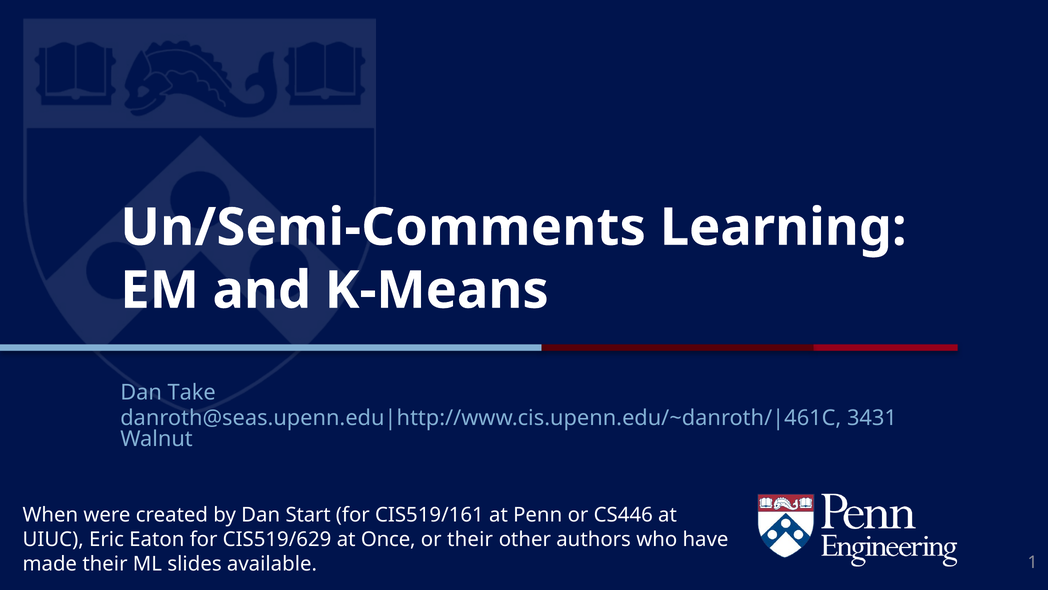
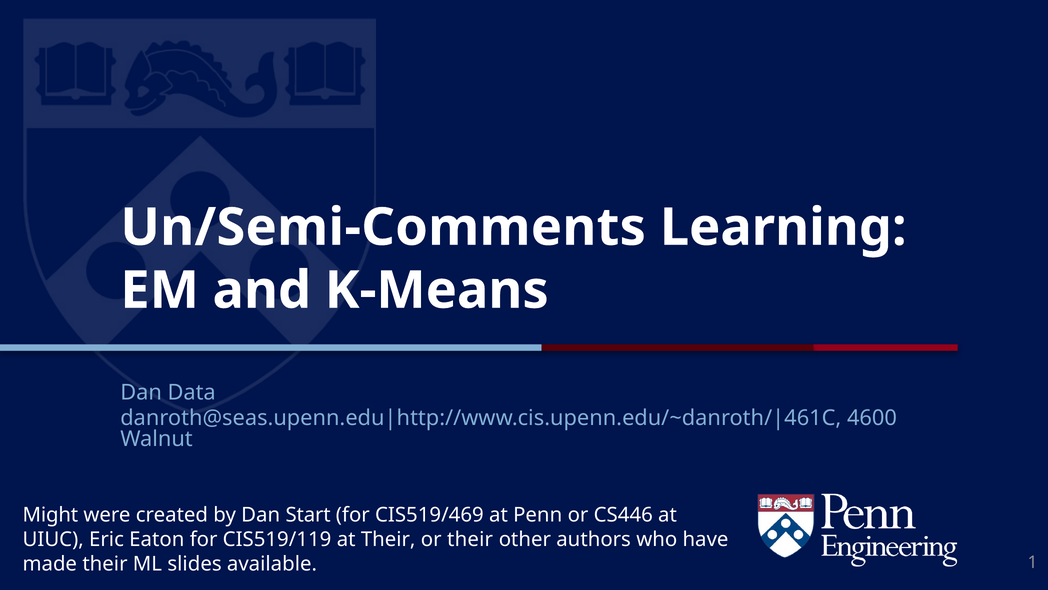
Take: Take -> Data (192, 392)
3431: 3431 -> 4600 (872, 418)
When: When -> Might (50, 515)
CIS519/161: CIS519/161 -> CIS519/469 (429, 515)
CIS519/629: CIS519/629 -> CIS519/119 (277, 539)
at Once: Once -> Their (388, 539)
